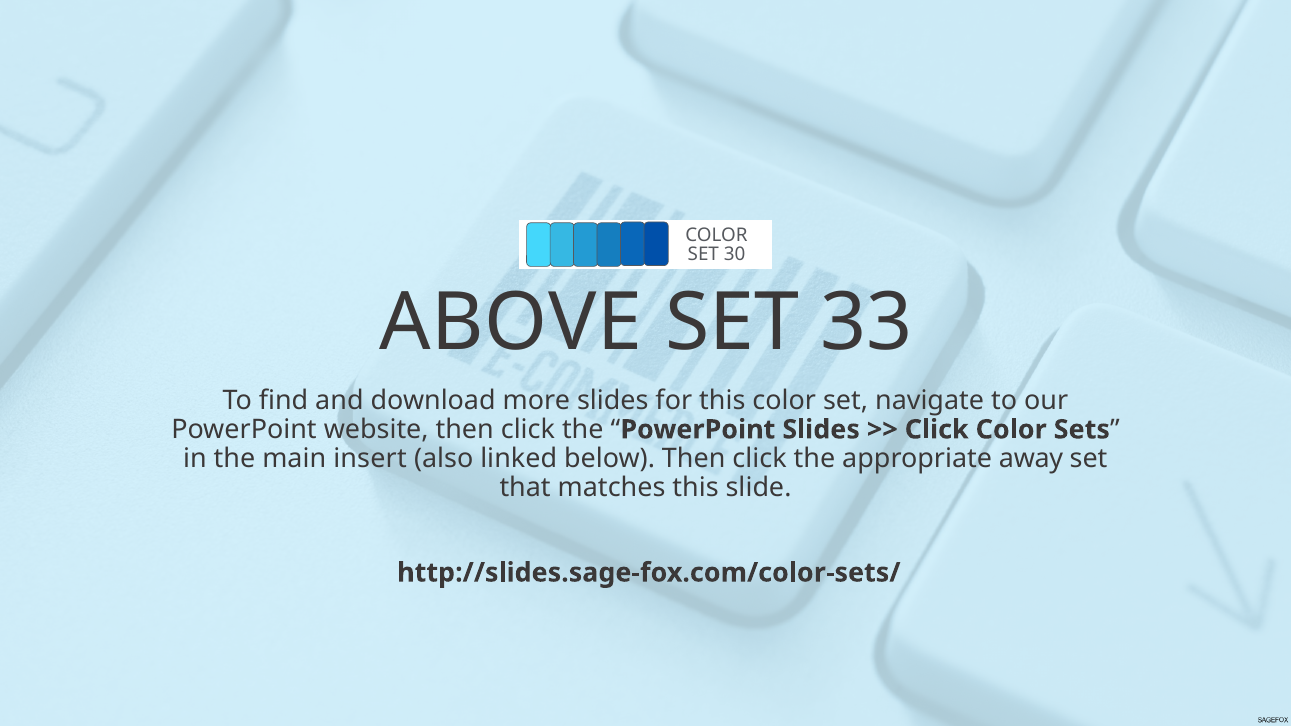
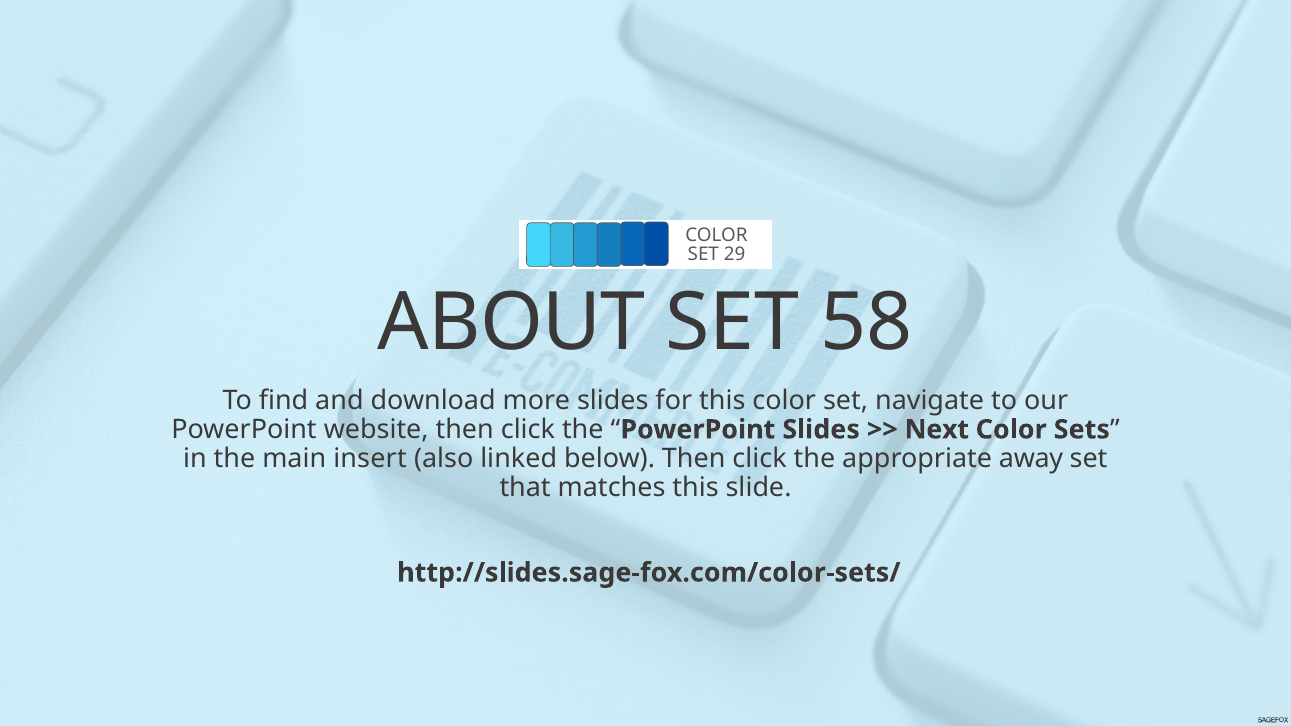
30: 30 -> 29 (735, 254)
ABOVE: ABOVE -> ABOUT (512, 323)
33: 33 -> 58 (867, 323)
Click: Click -> Next (937, 430)
